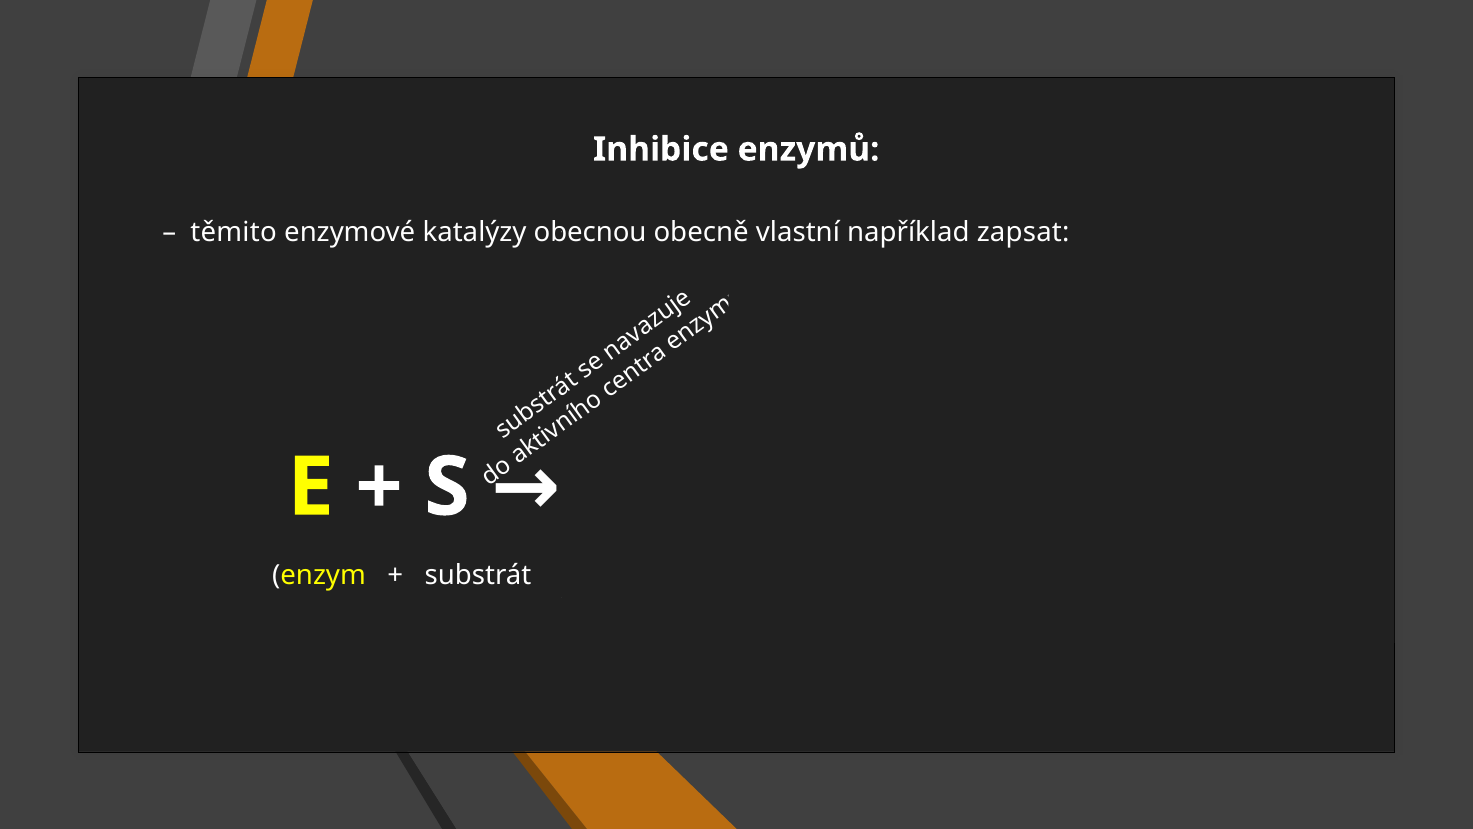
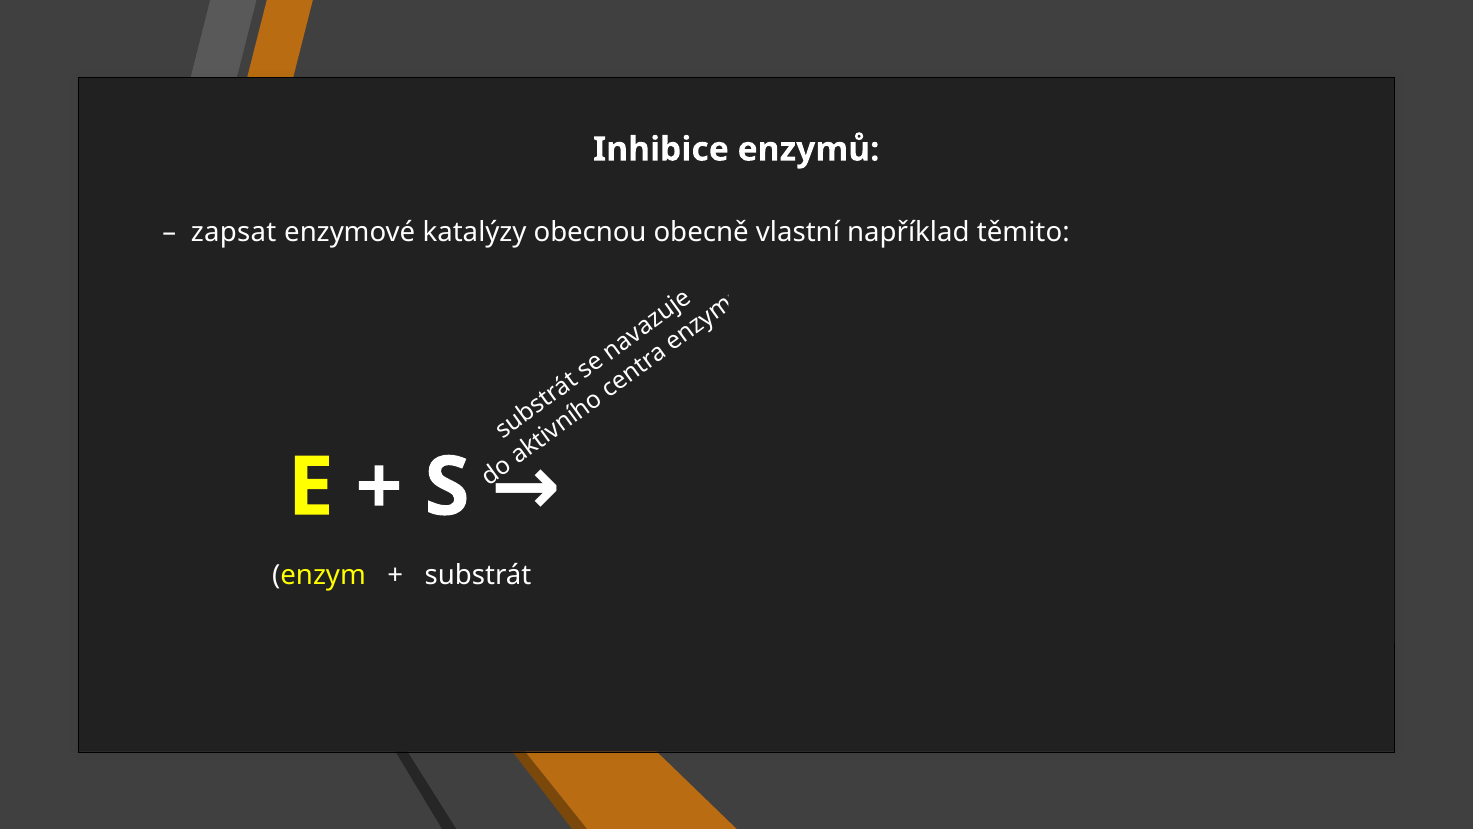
těmito: těmito -> zapsat (234, 232)
zapsat: zapsat -> těmito (1023, 232)
